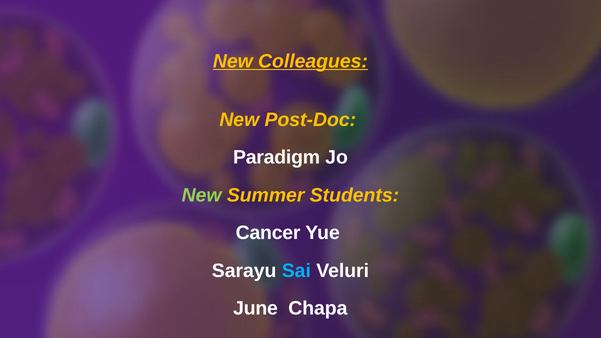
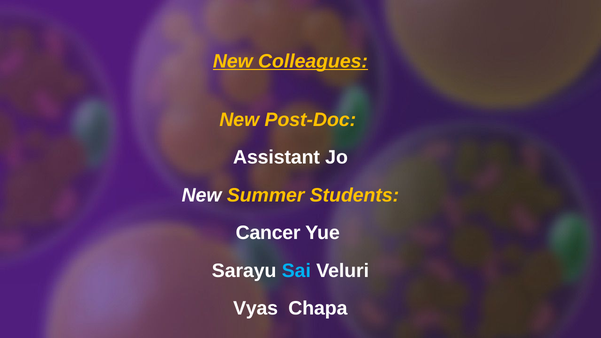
Paradigm: Paradigm -> Assistant (276, 158)
New colour: light green -> white (202, 195)
June: June -> Vyas (256, 308)
